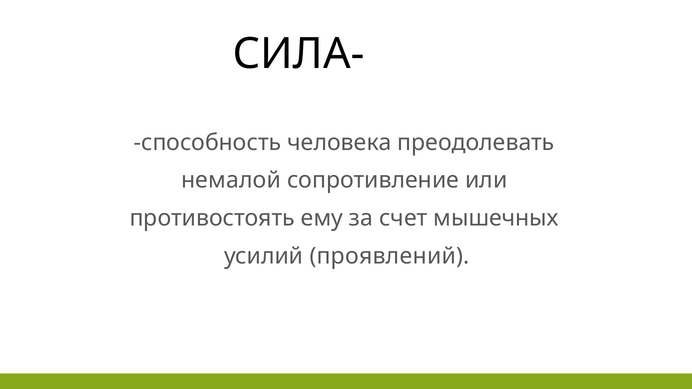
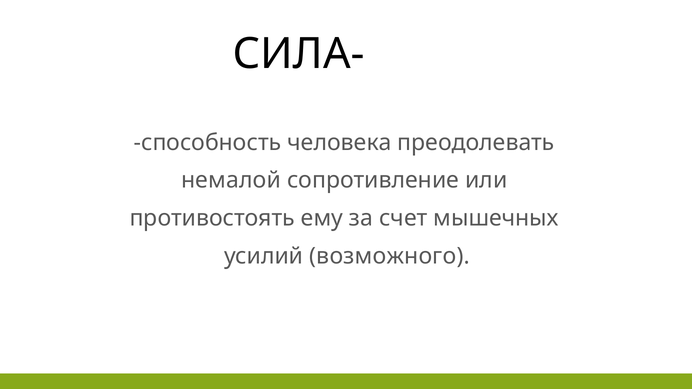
проявлений: проявлений -> возможного (390, 256)
